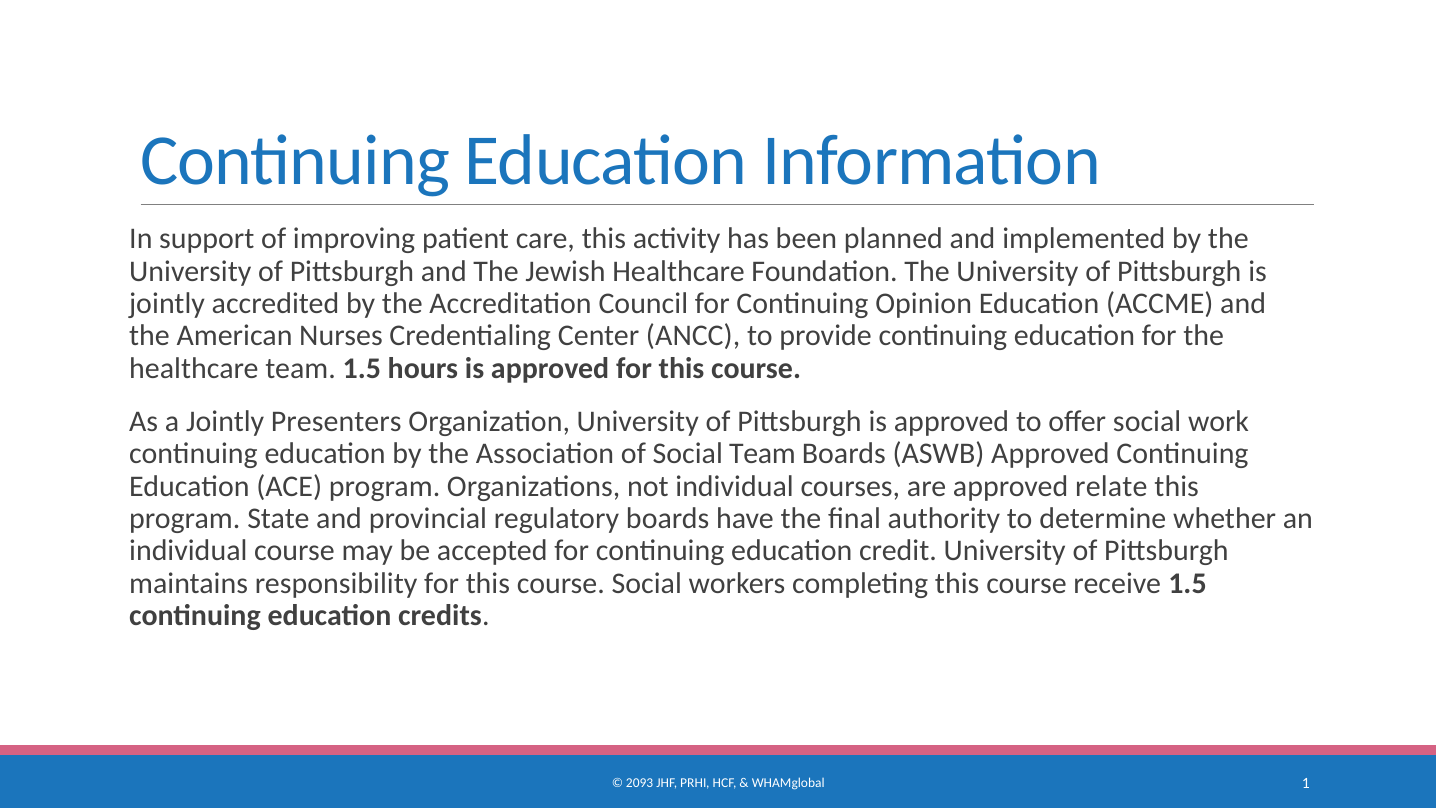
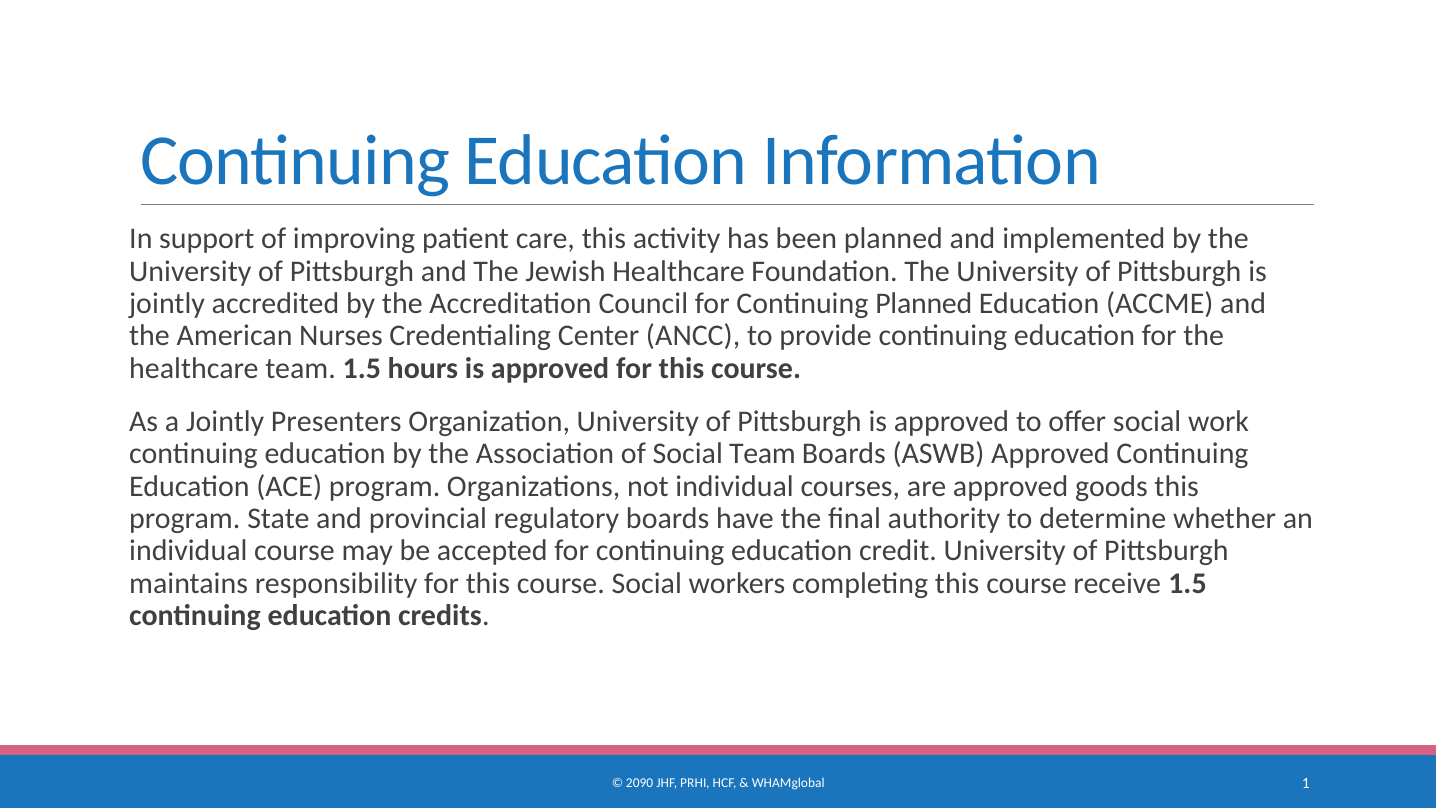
Continuing Opinion: Opinion -> Planned (924, 304)
relate: relate -> goods (1111, 486)
2093: 2093 -> 2090 (640, 783)
